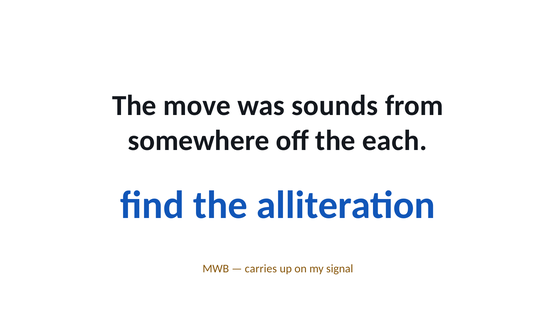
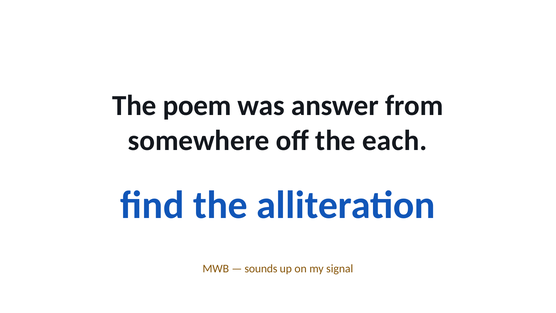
move: move -> poem (197, 106)
sounds: sounds -> answer (335, 106)
carries: carries -> sounds (261, 268)
